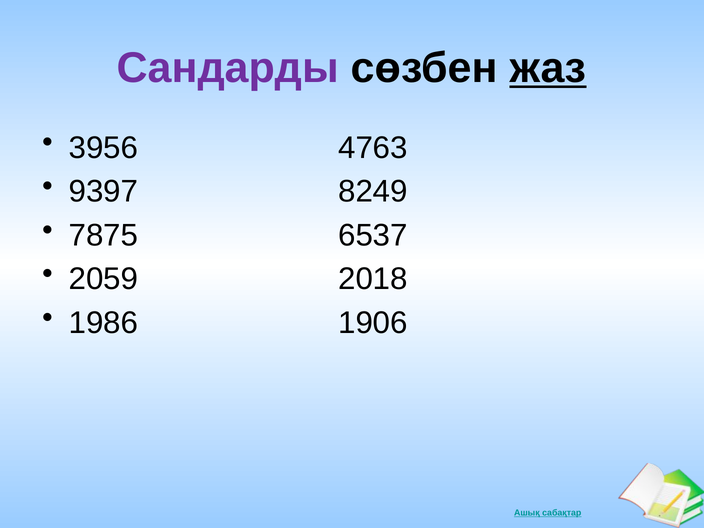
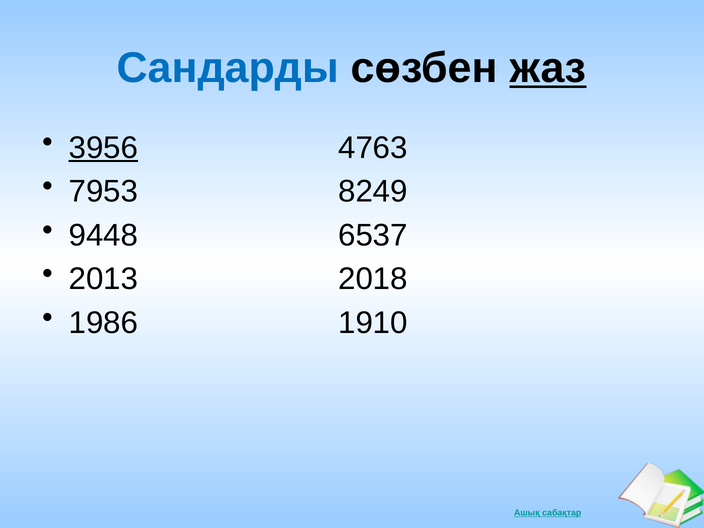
Сандарды colour: purple -> blue (228, 68)
3956 underline: none -> present (103, 148)
9397: 9397 -> 7953 (103, 192)
7875: 7875 -> 9448 (103, 235)
2059: 2059 -> 2013 (103, 279)
1906: 1906 -> 1910 (373, 323)
